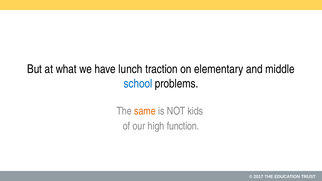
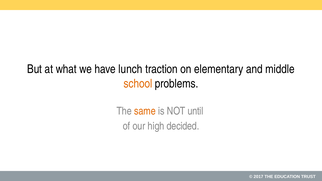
school colour: blue -> orange (138, 84)
kids: kids -> until (195, 111)
function: function -> decided (183, 126)
